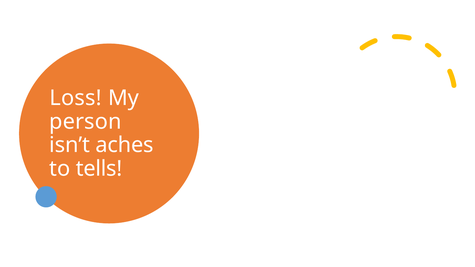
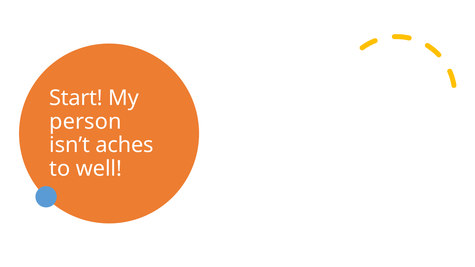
Loss: Loss -> Start (76, 98)
tells: tells -> well (99, 169)
